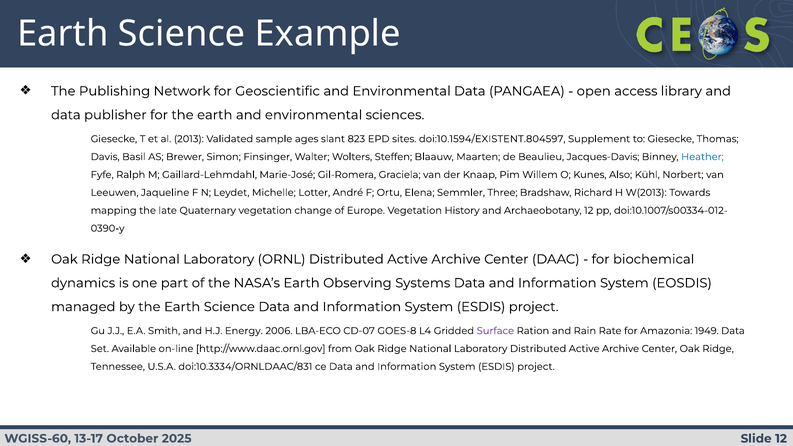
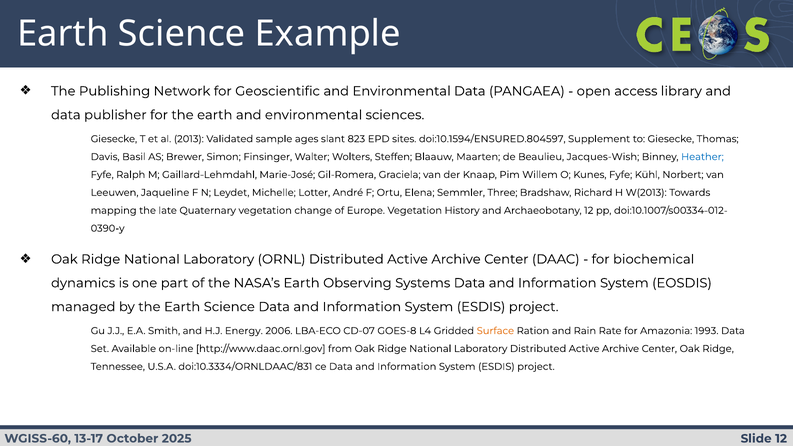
doi:10.1594/EXISTENT.804597: doi:10.1594/EXISTENT.804597 -> doi:10.1594/ENSURED.804597 (492, 139)
Jacques-Davis: Jacques-Davis -> Jacques-Wish (603, 157)
Kunes Also: Also -> Fyfe (621, 175)
Surface colour: purple -> orange (495, 331)
1949: 1949 -> 1993 (707, 331)
